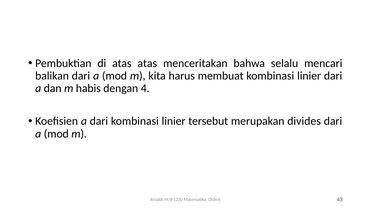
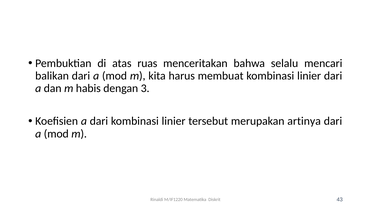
atas atas: atas -> ruas (147, 63)
4: 4 -> 3 (145, 88)
divides: divides -> artinya (304, 121)
